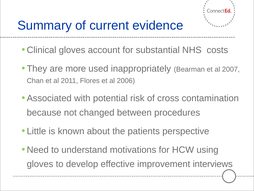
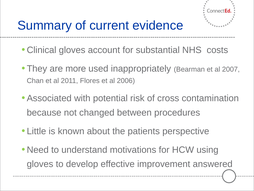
interviews: interviews -> answered (213, 164)
